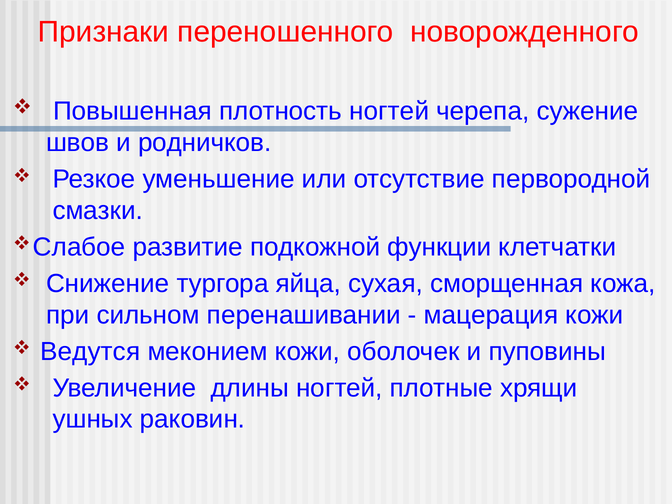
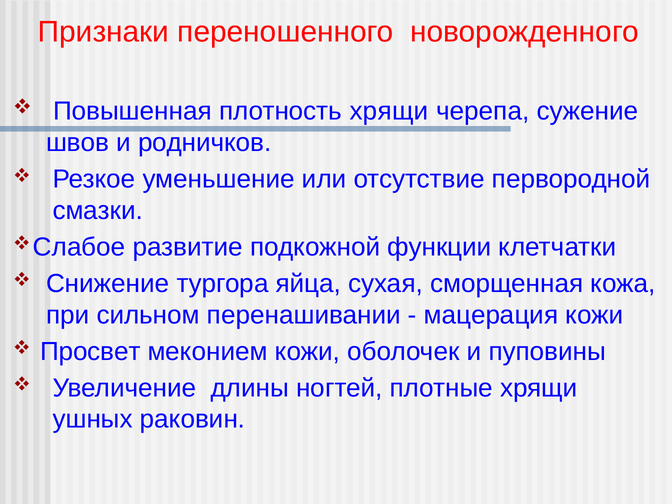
плотность ногтей: ногтей -> хрящи (389, 111)
Ведутся: Ведутся -> Просвет (90, 352)
